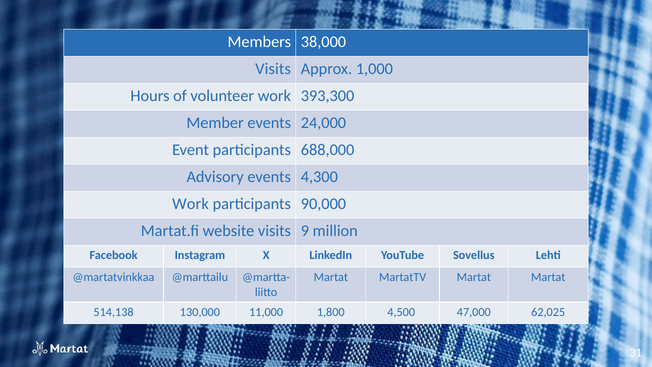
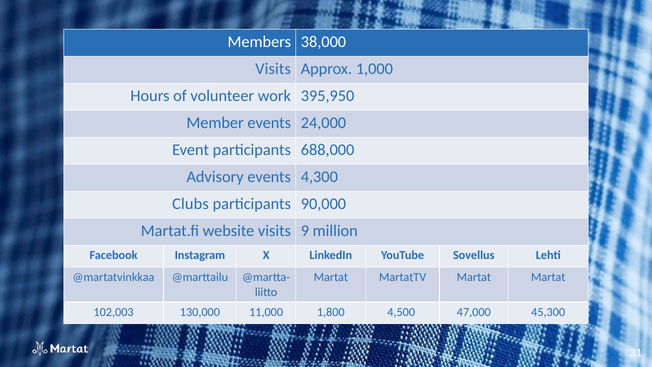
393,300: 393,300 -> 395,950 (328, 96)
Work: Work -> Clubs (191, 204)
514,138: 514,138 -> 102,003 (114, 312)
62,025: 62,025 -> 45,300 (548, 312)
